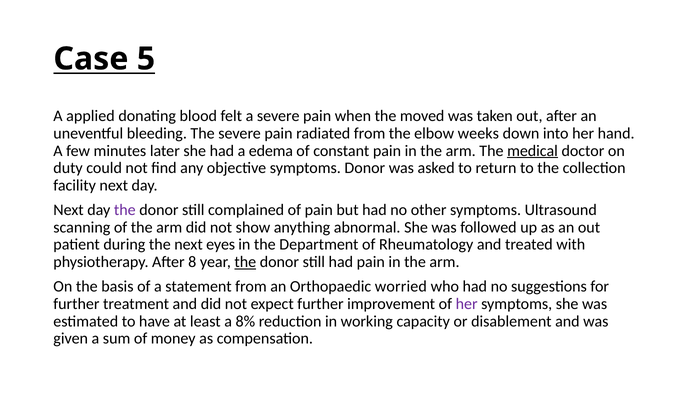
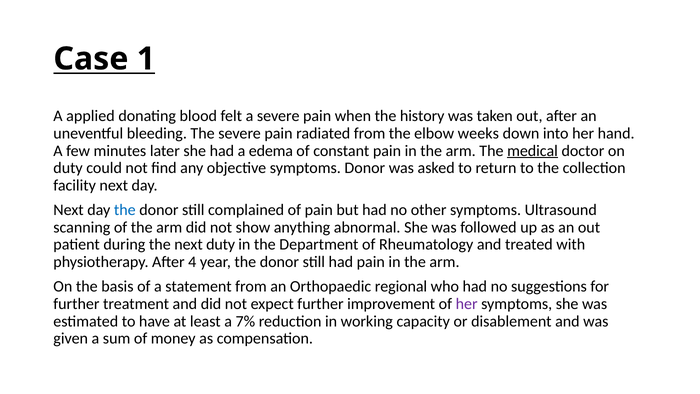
5: 5 -> 1 (146, 59)
moved: moved -> history (422, 116)
the colour: purple -> blue (125, 210)
next eyes: eyes -> duty (221, 245)
8: 8 -> 4 (192, 262)
the underline: present -> none (245, 262)
worried: worried -> regional (401, 286)
8%: 8% -> 7% (245, 321)
